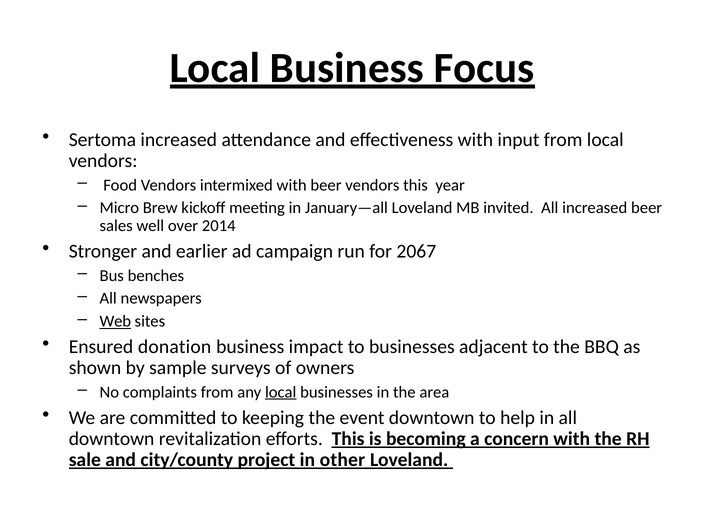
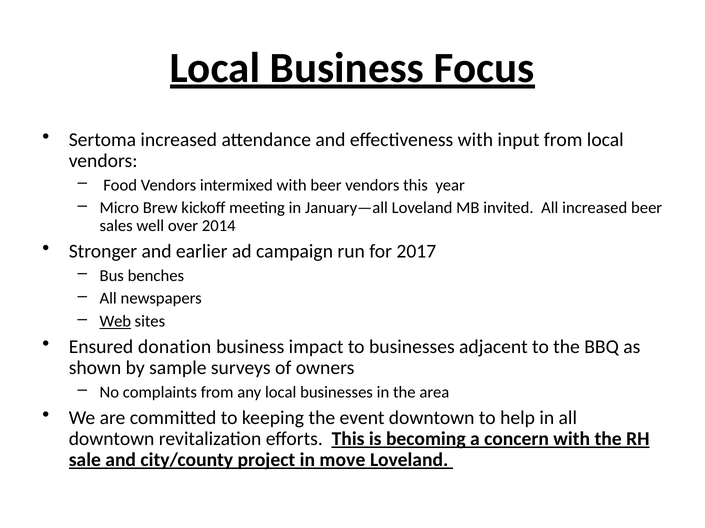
2067: 2067 -> 2017 (416, 252)
local underline: present -> none (281, 393)
other: other -> move (342, 461)
